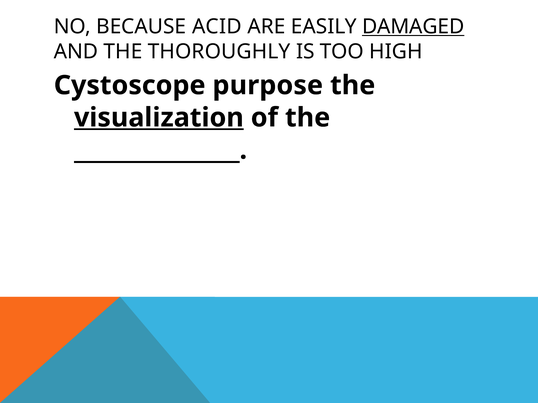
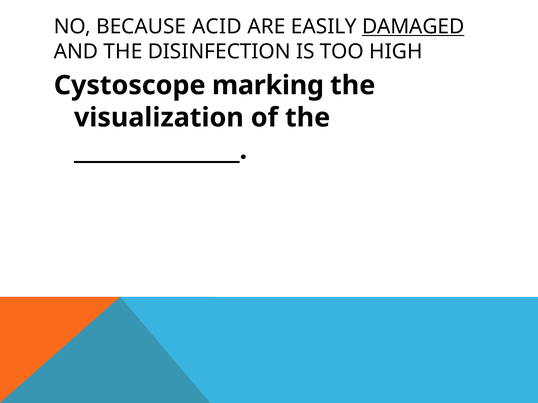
THOROUGHLY: THOROUGHLY -> DISINFECTION (219, 52)
purpose: purpose -> marking (268, 85)
visualization underline: present -> none (159, 118)
